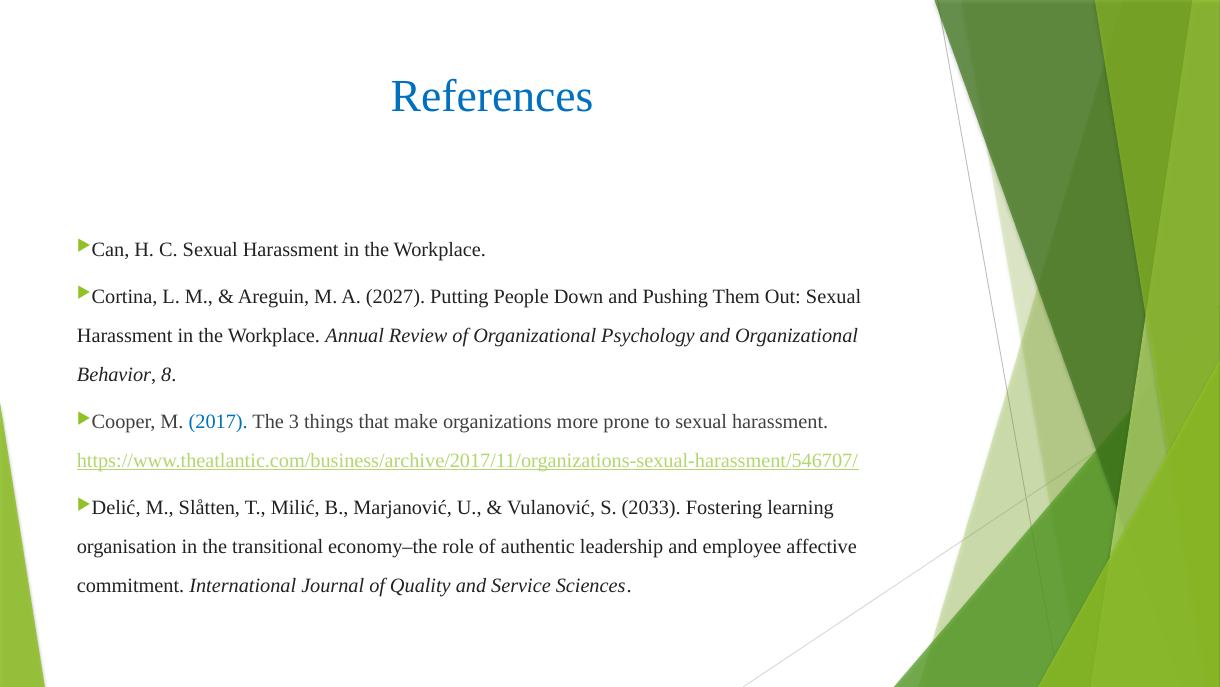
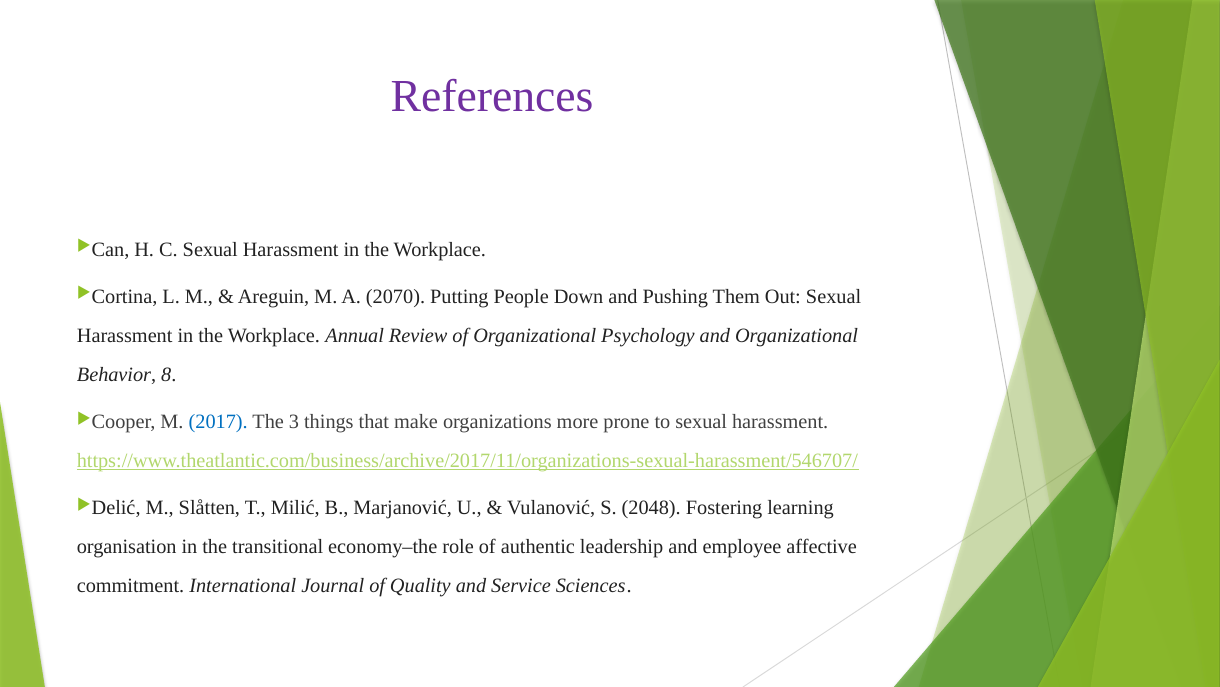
References colour: blue -> purple (492, 96)
2027: 2027 -> 2070 (396, 296)
2033: 2033 -> 2048 (651, 507)
